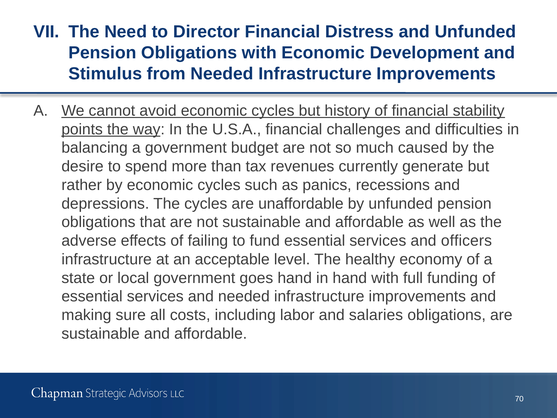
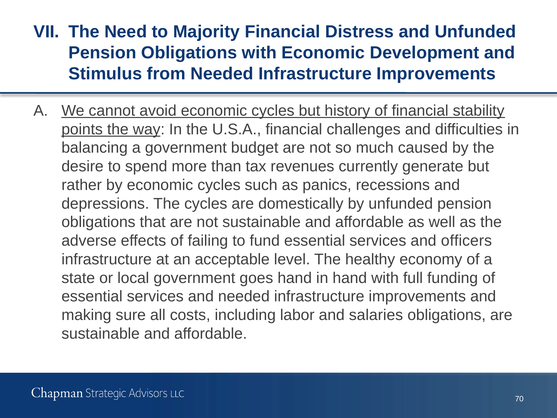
Director: Director -> Majority (207, 32)
unaffordable: unaffordable -> domestically (301, 204)
